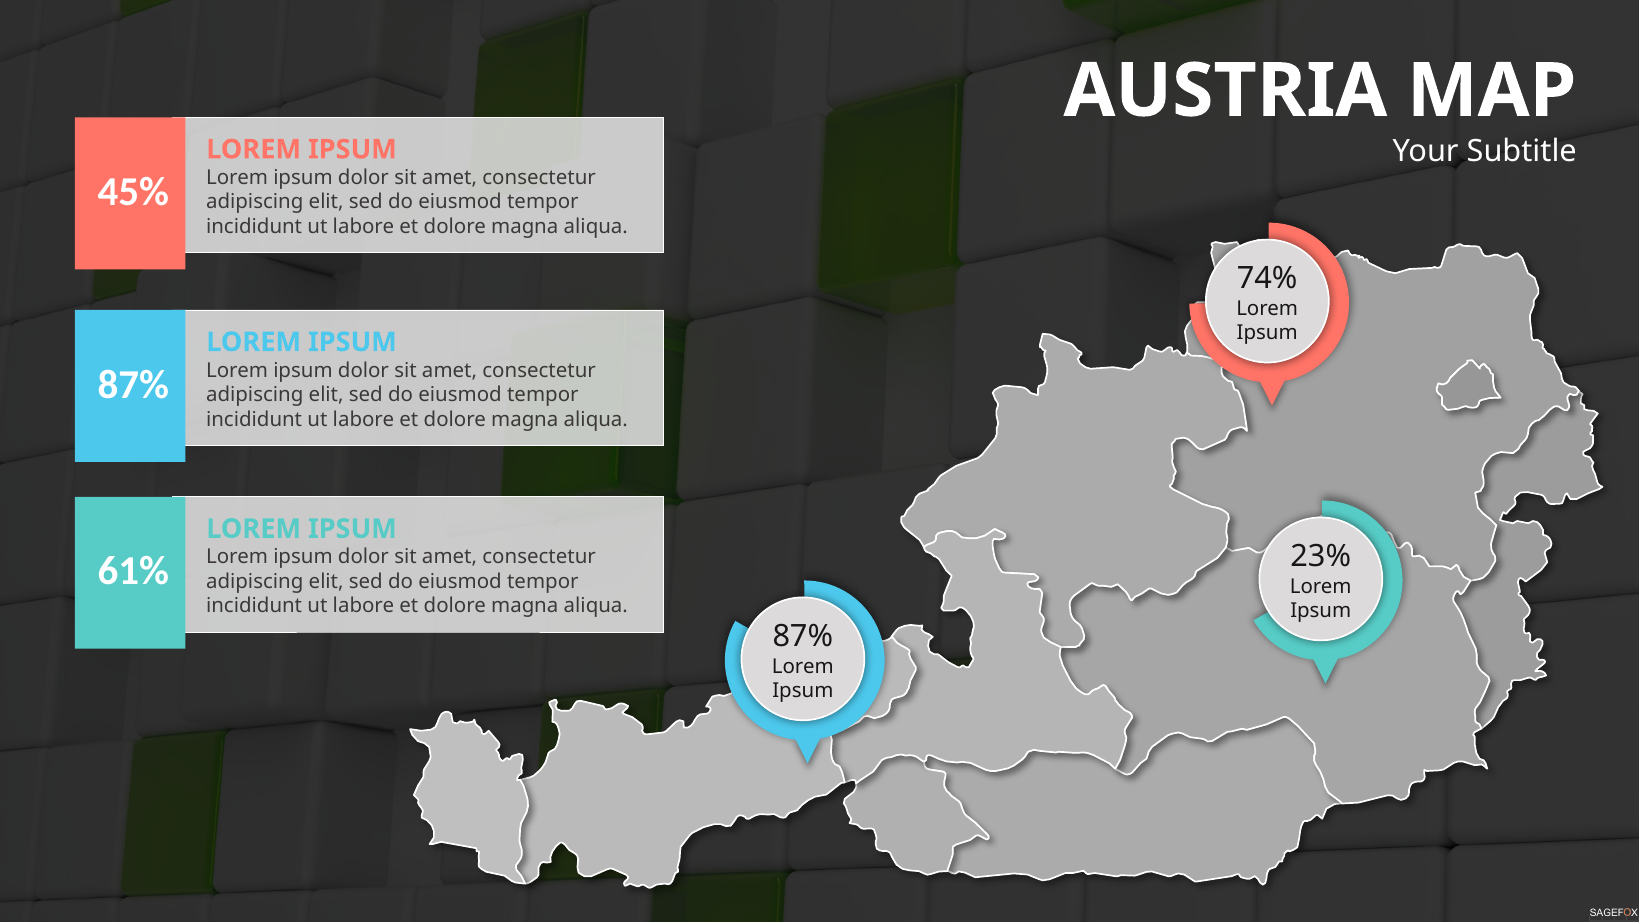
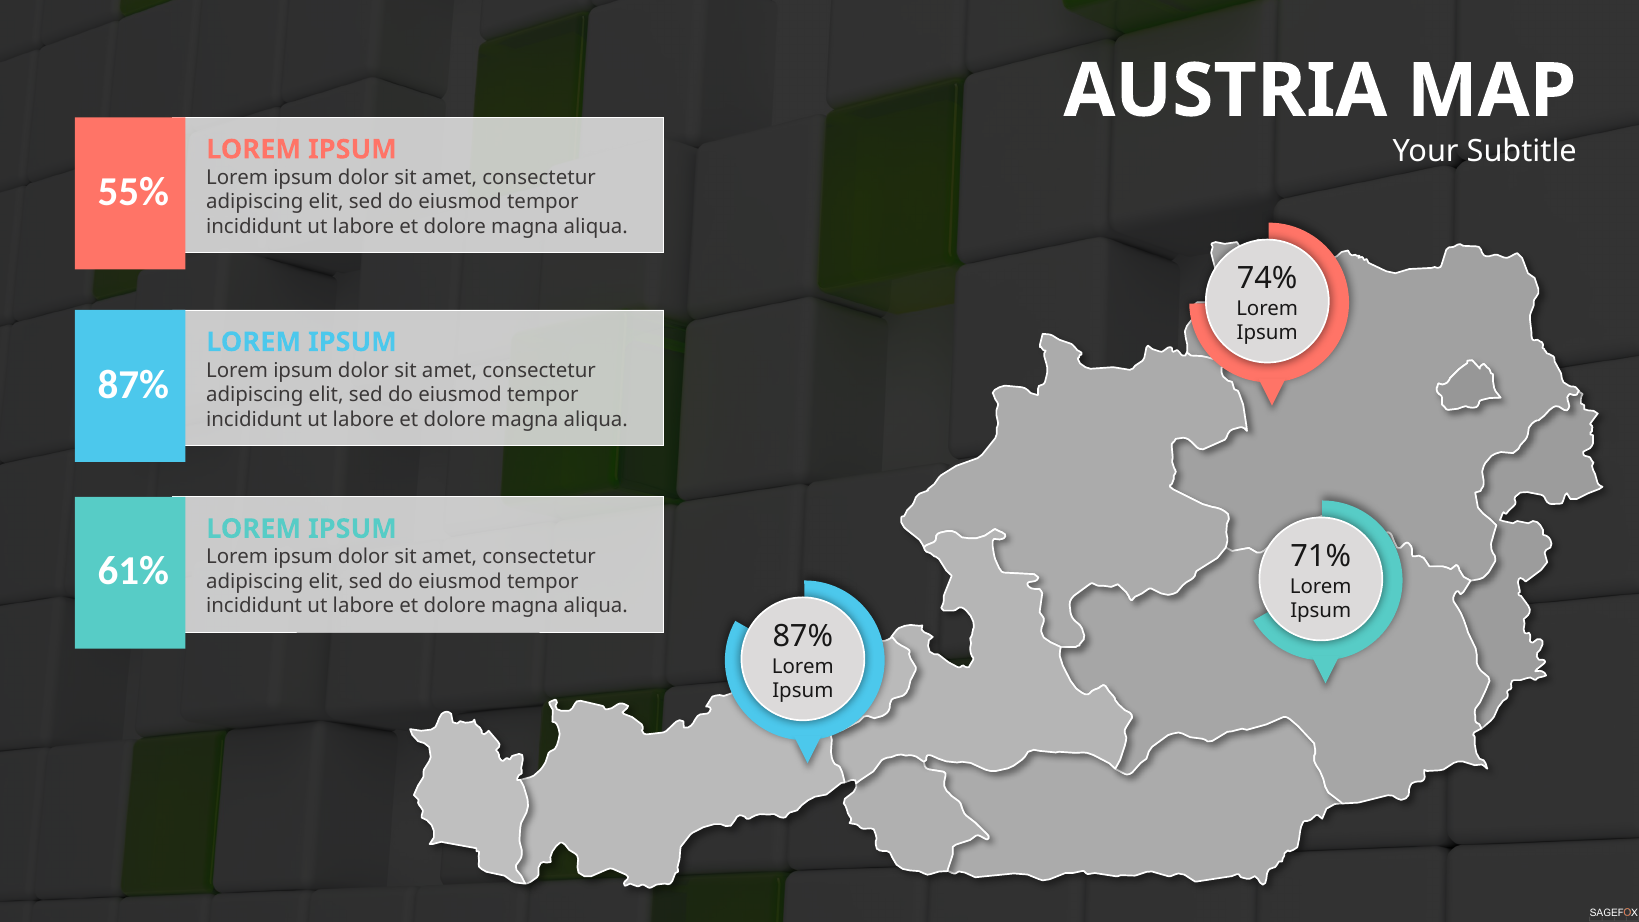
45%: 45% -> 55% (133, 192)
23%: 23% -> 71% (1321, 556)
